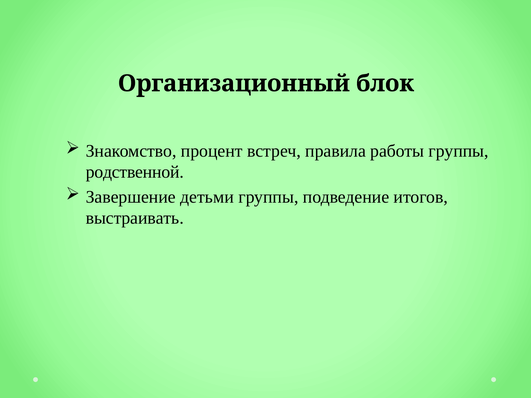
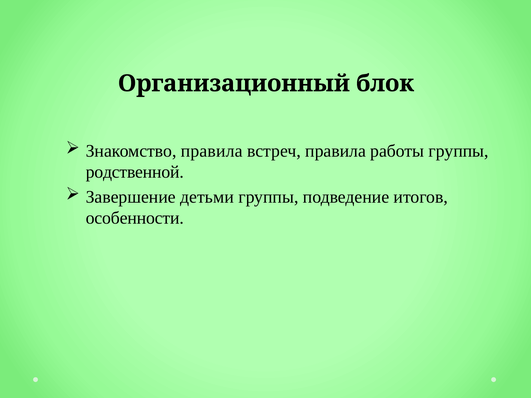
Знакомство процент: процент -> правила (212, 151)
выстраивать: выстраивать -> особенности (135, 218)
